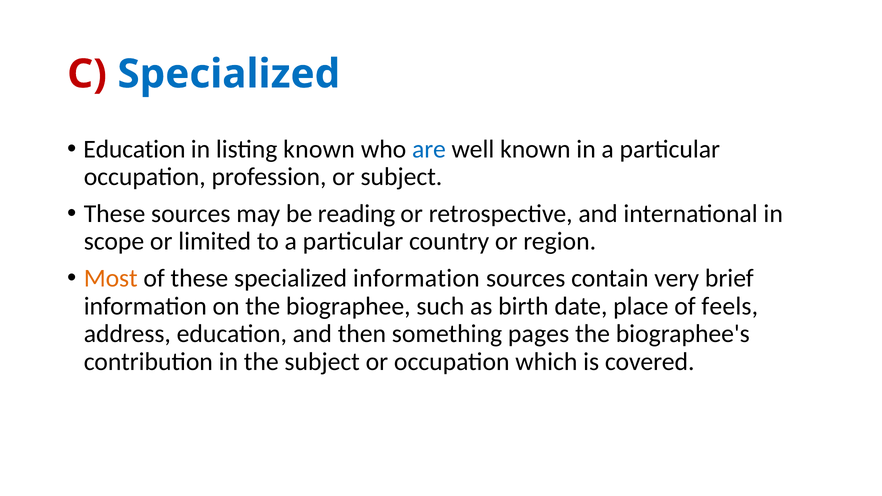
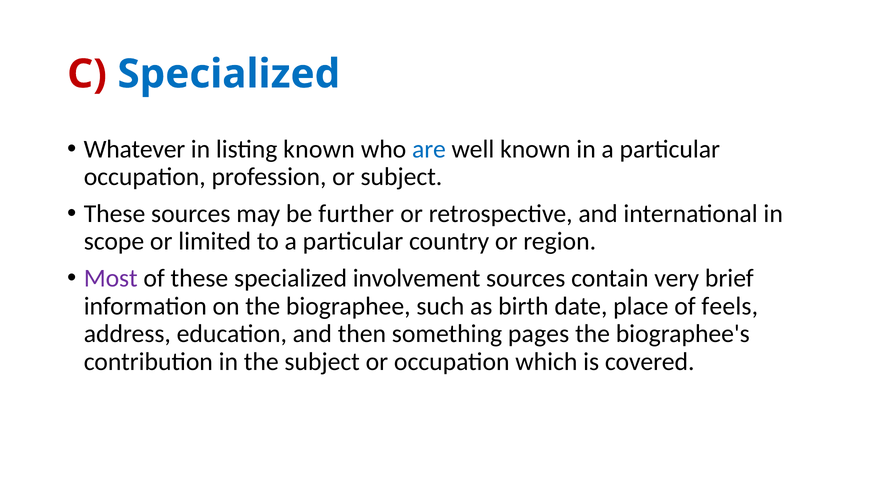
Education: Education -> Whatever (134, 149)
reading: reading -> further (356, 214)
Most colour: orange -> purple (111, 278)
specialized information: information -> involvement (417, 278)
